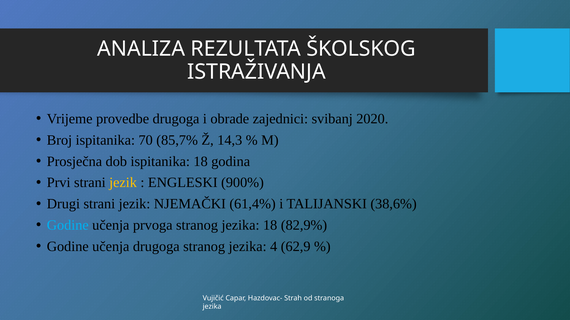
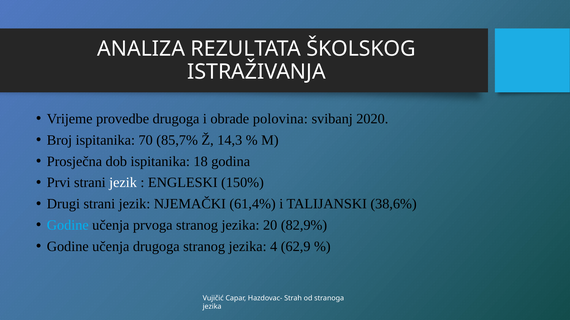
zajednici: zajednici -> polovina (280, 119)
jezik colour: yellow -> white (123, 183)
900%: 900% -> 150% (242, 183)
jezika 18: 18 -> 20 (270, 226)
